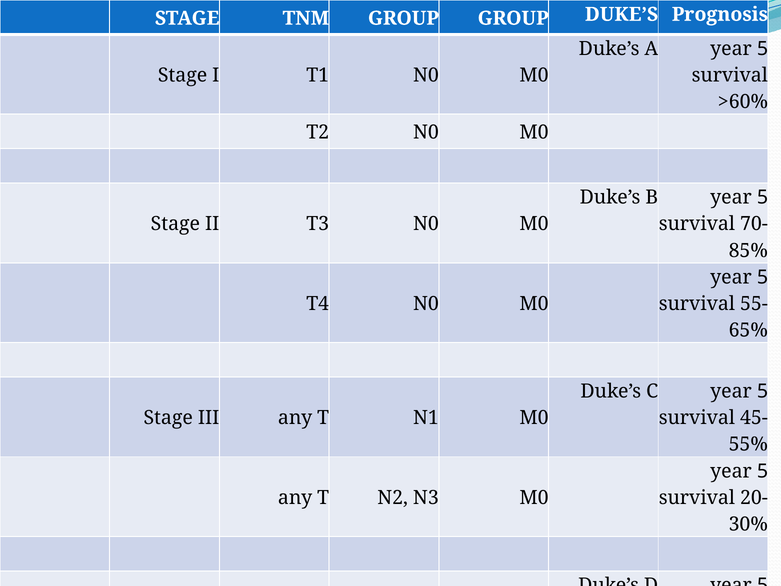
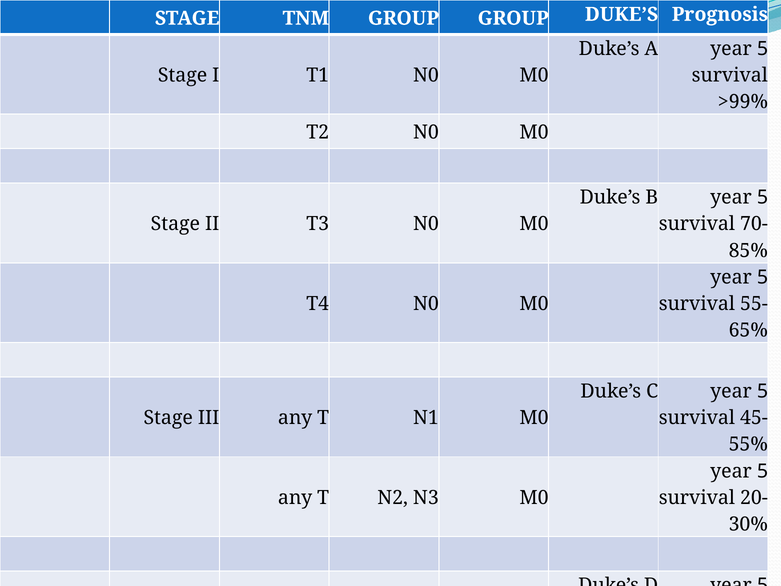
>60%: >60% -> >99% (743, 102)
